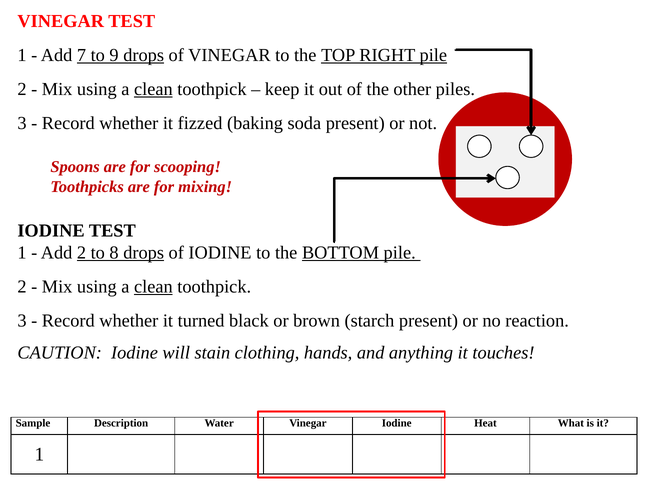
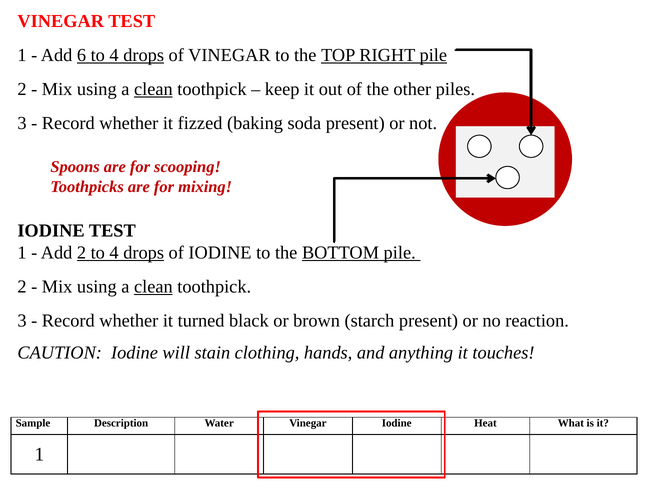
7: 7 -> 6 (82, 55)
9: 9 -> 4 (114, 55)
2 to 8: 8 -> 4 (114, 253)
